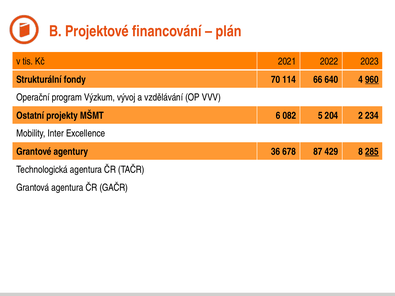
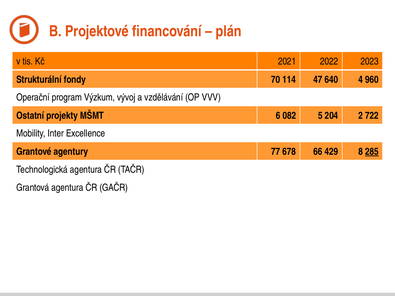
66: 66 -> 47 (318, 80)
960 underline: present -> none (372, 80)
234: 234 -> 722 (372, 116)
36: 36 -> 77 (276, 152)
87: 87 -> 66 (318, 152)
